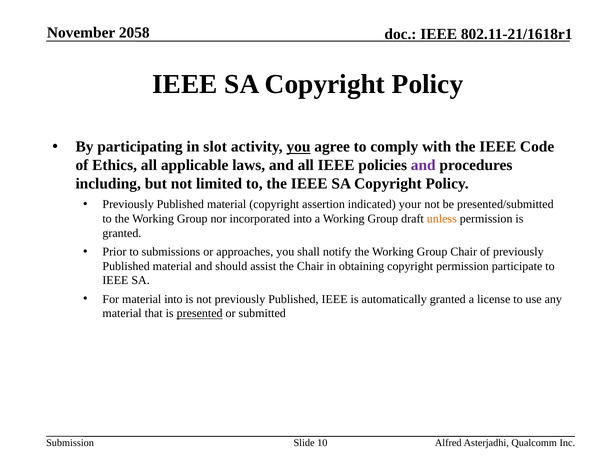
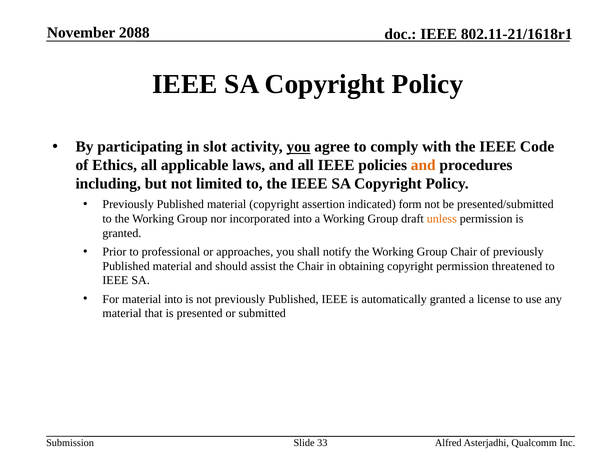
2058: 2058 -> 2088 (134, 33)
and colour: purple -> orange (423, 165)
your: your -> form (410, 204)
submissions: submissions -> professional (171, 252)
participate: participate -> threatened (517, 266)
presented underline: present -> none (200, 314)
10: 10 -> 33 (322, 443)
